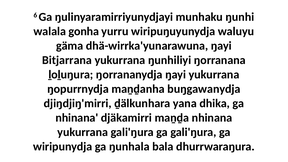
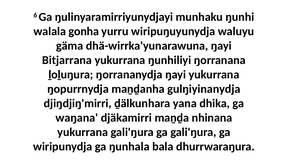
buŋgawanydja: buŋgawanydja -> gulŋiyinanydja (204, 89)
nhinana: nhinana -> waŋana (77, 118)
